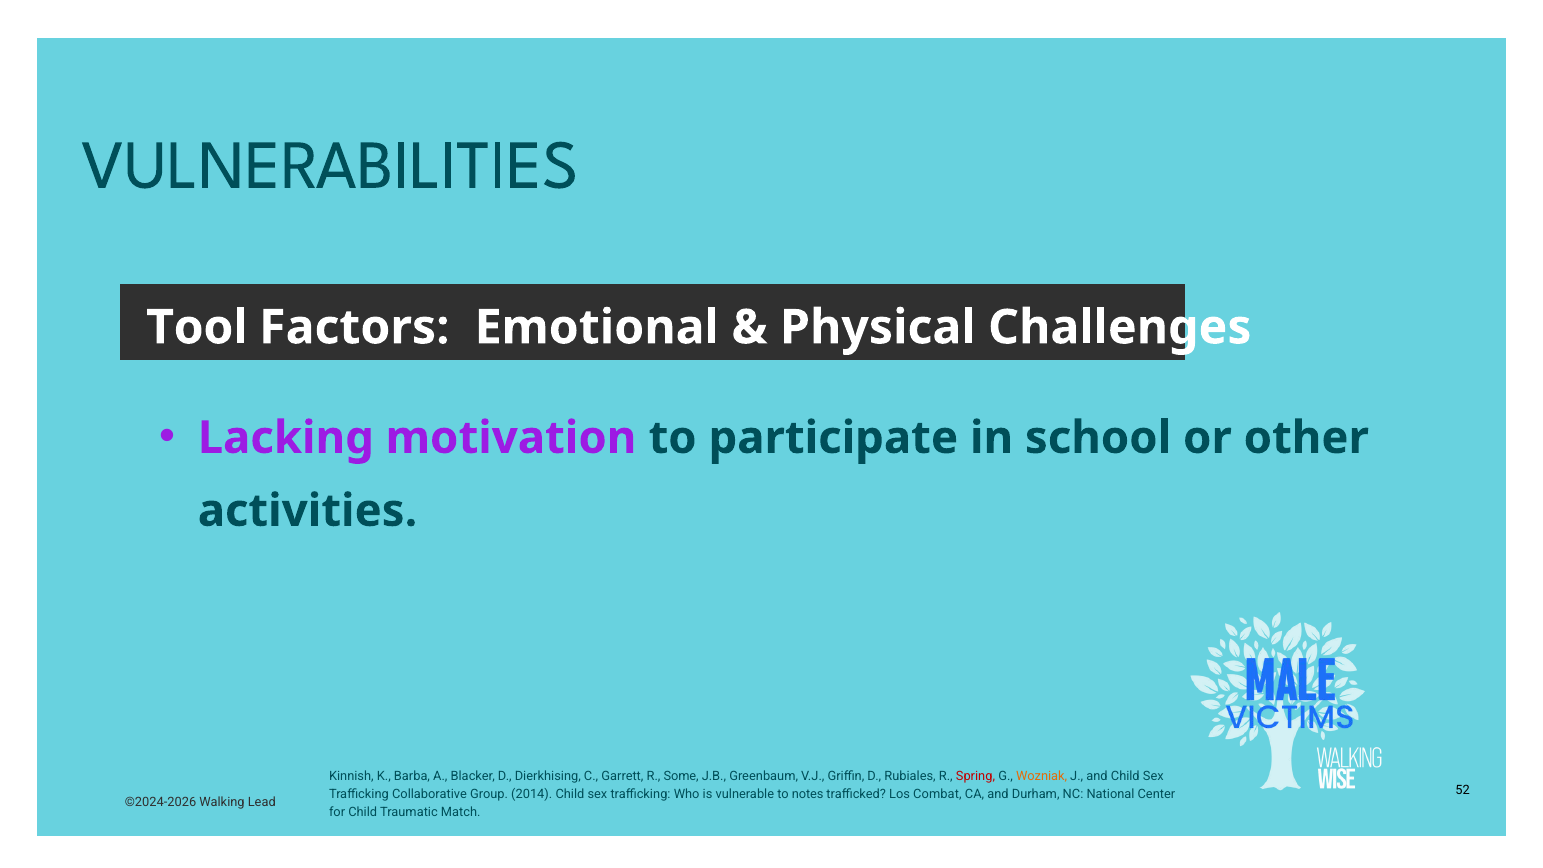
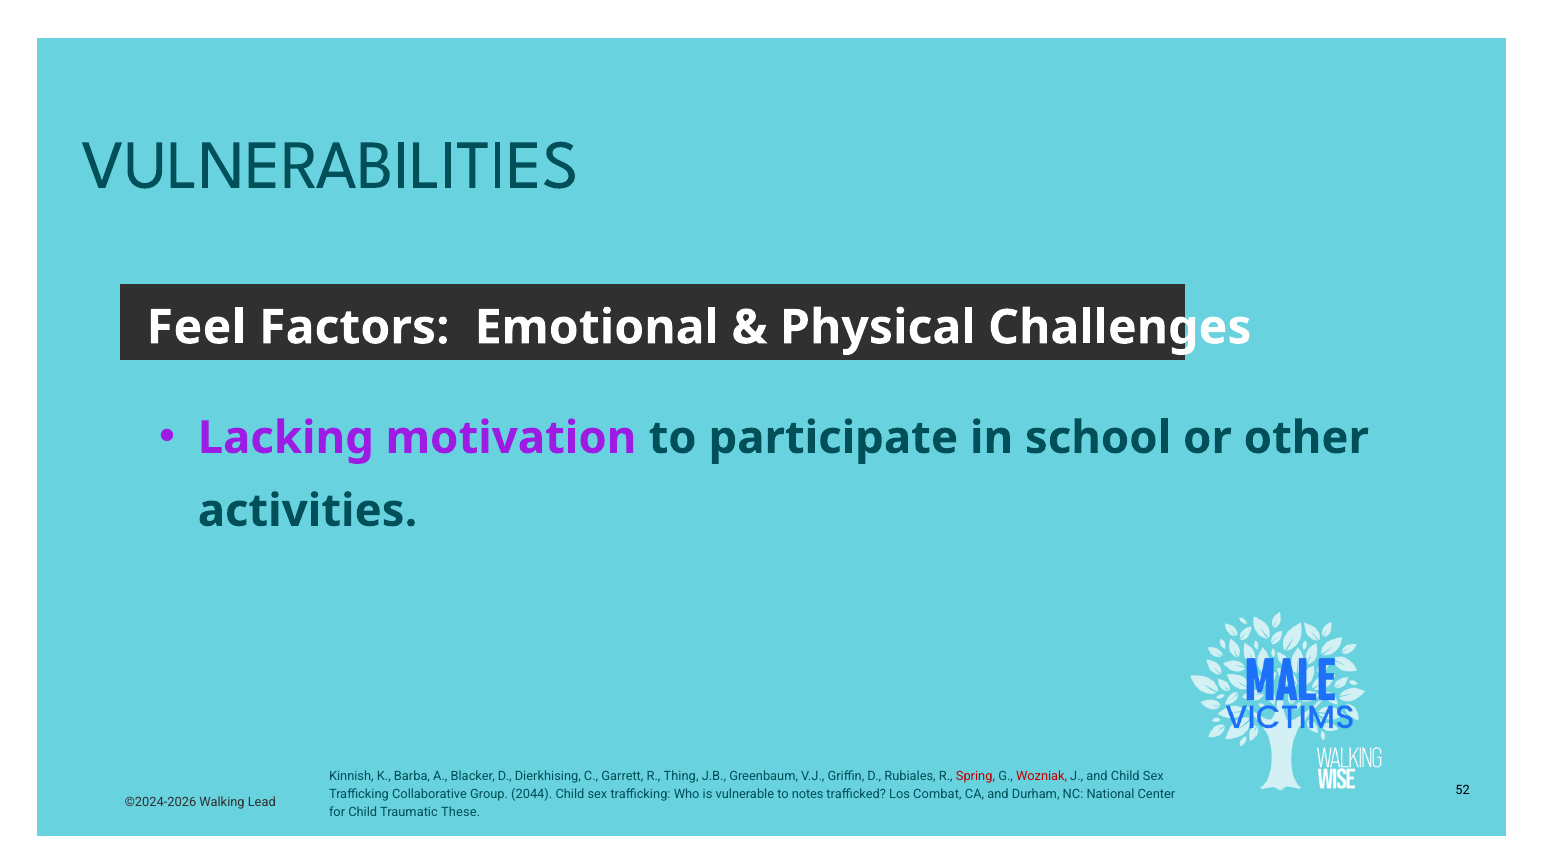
Tool: Tool -> Feel (196, 327)
Some: Some -> Thing (681, 777)
Wozniak colour: orange -> red (1042, 777)
2014: 2014 -> 2044 (532, 795)
Match: Match -> These (461, 813)
